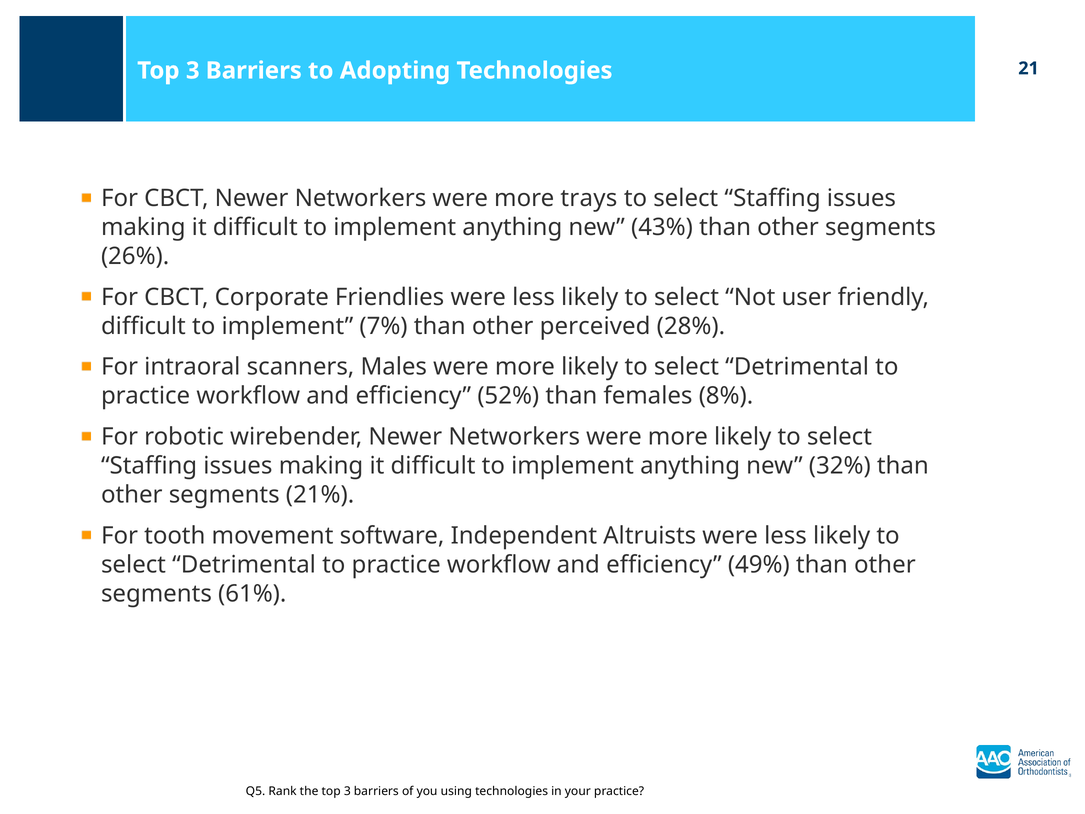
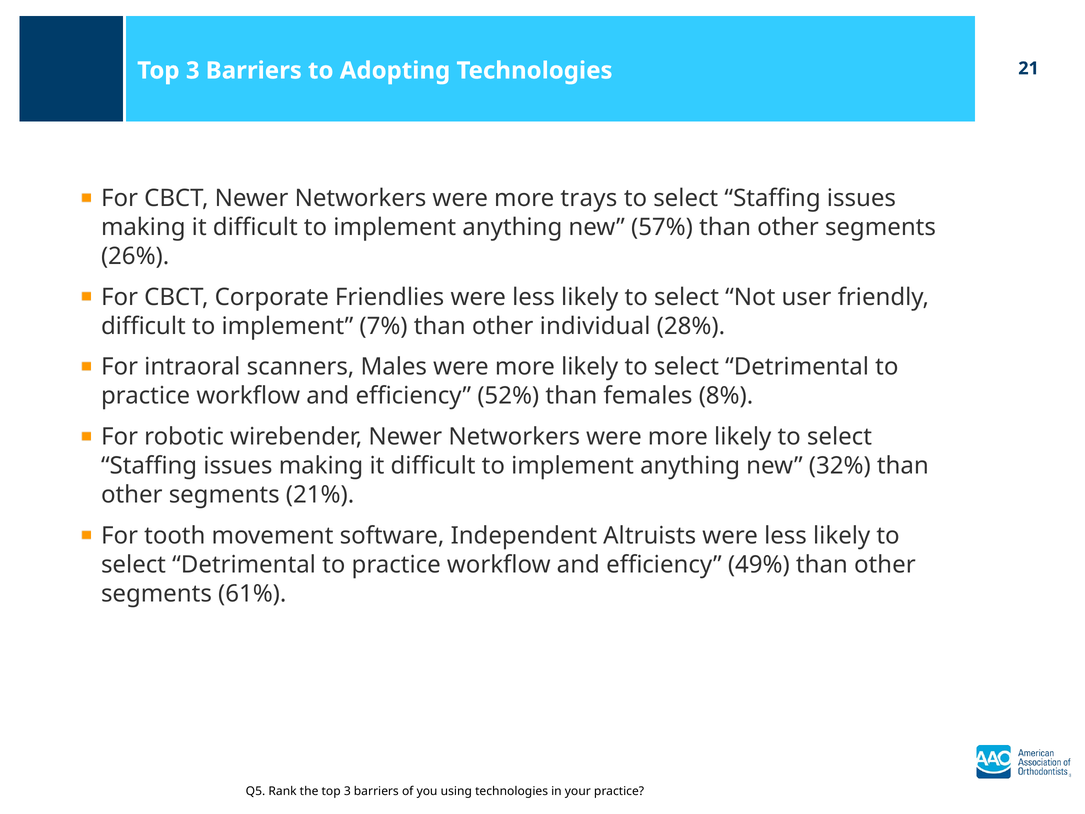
43%: 43% -> 57% (662, 227)
perceived: perceived -> individual (595, 326)
